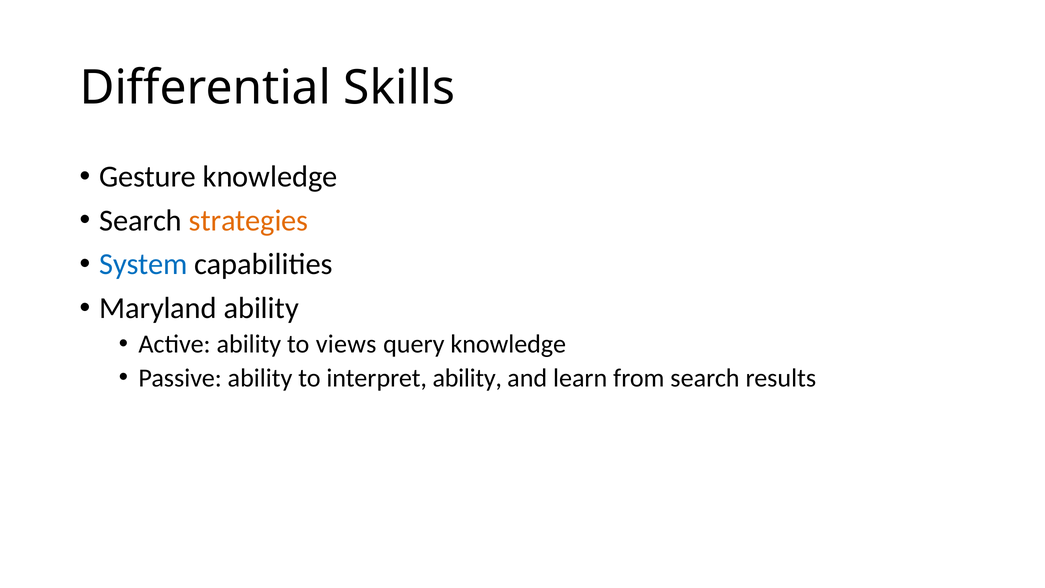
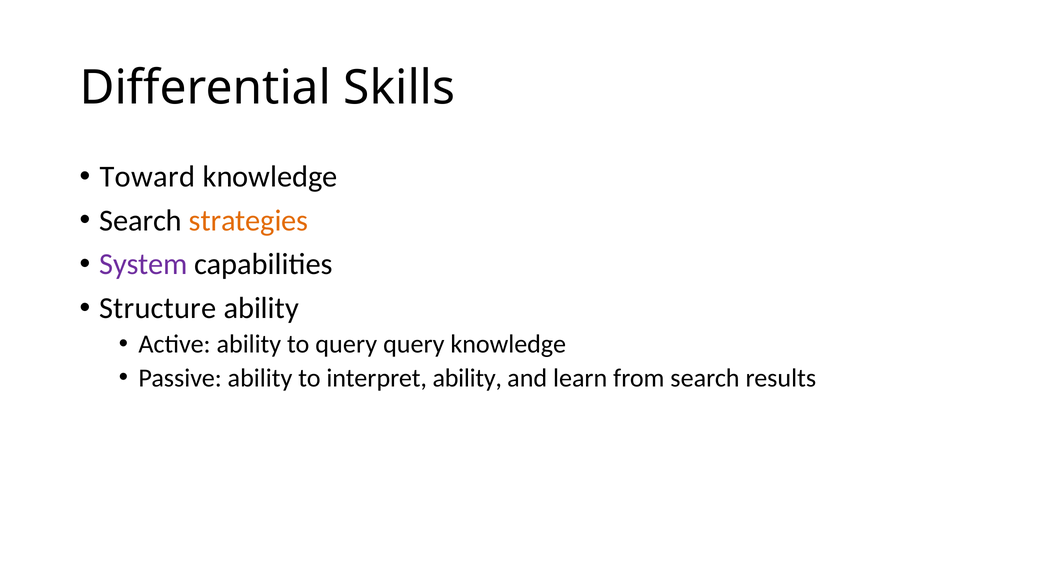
Gesture: Gesture -> Toward (147, 177)
System colour: blue -> purple (143, 264)
Maryland: Maryland -> Structure (158, 308)
to views: views -> query (346, 344)
